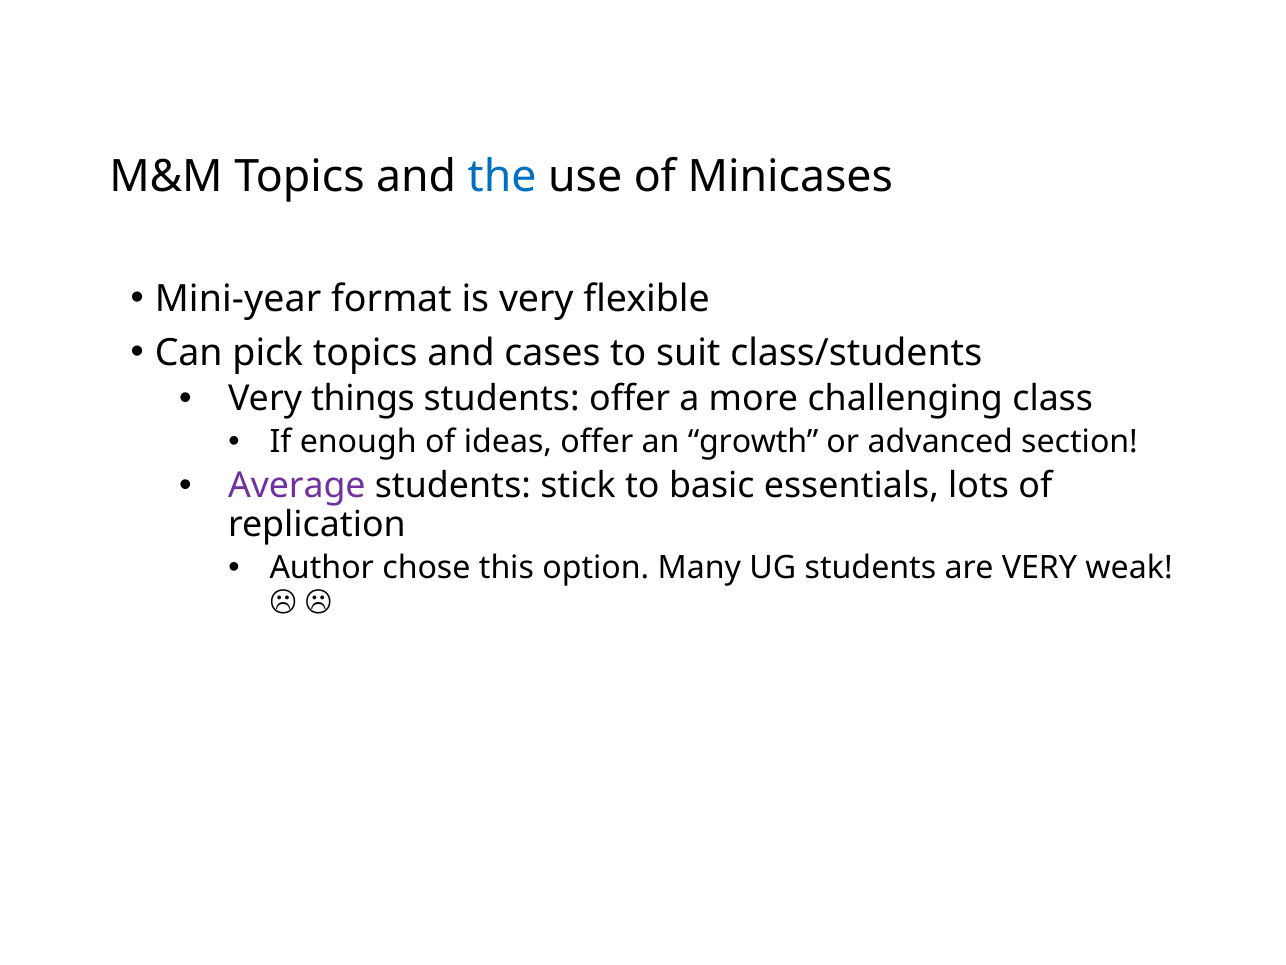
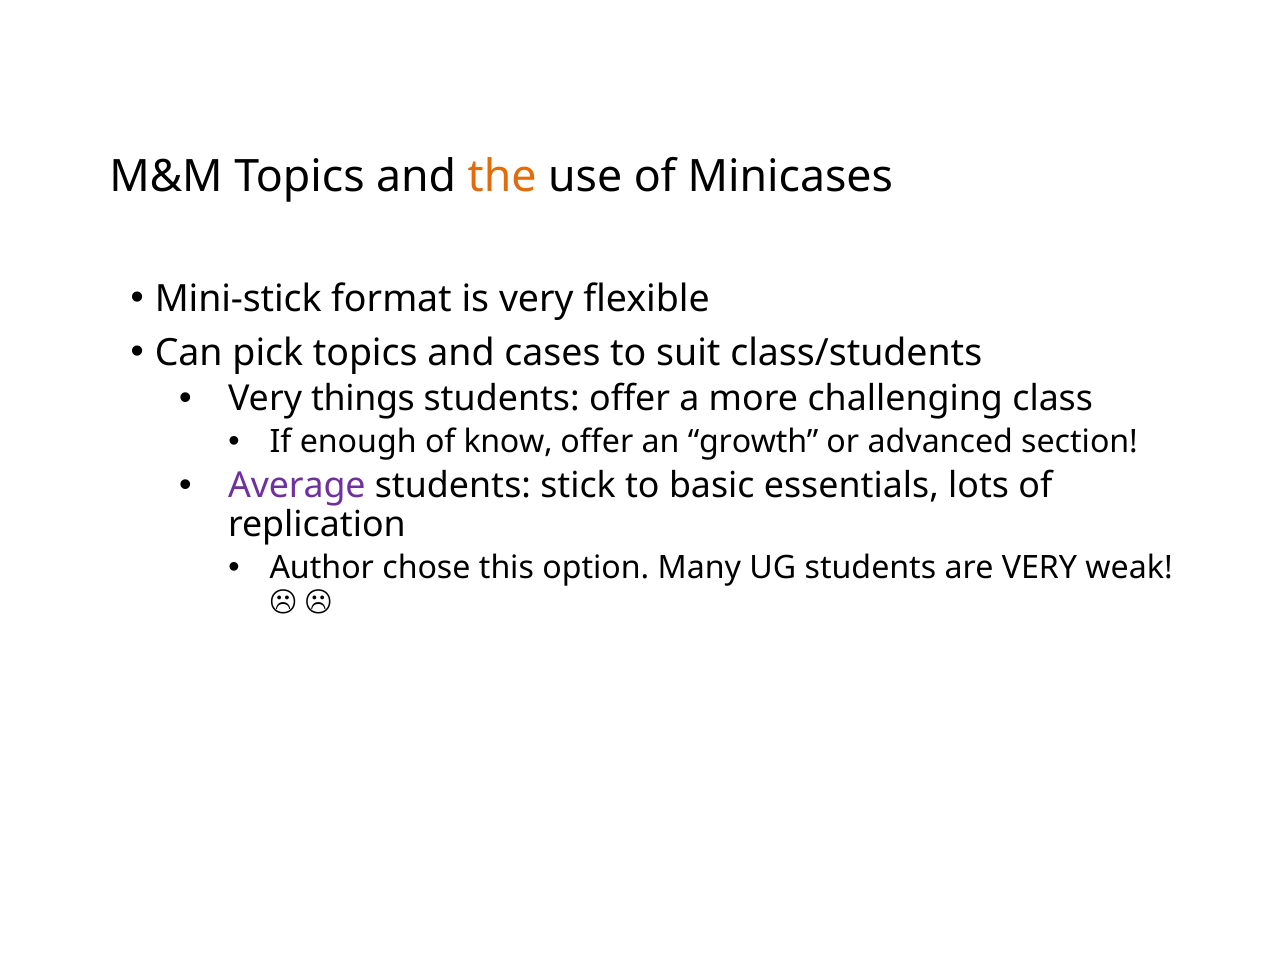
the colour: blue -> orange (502, 177)
Mini-year: Mini-year -> Mini-stick (238, 299)
ideas: ideas -> know (508, 442)
